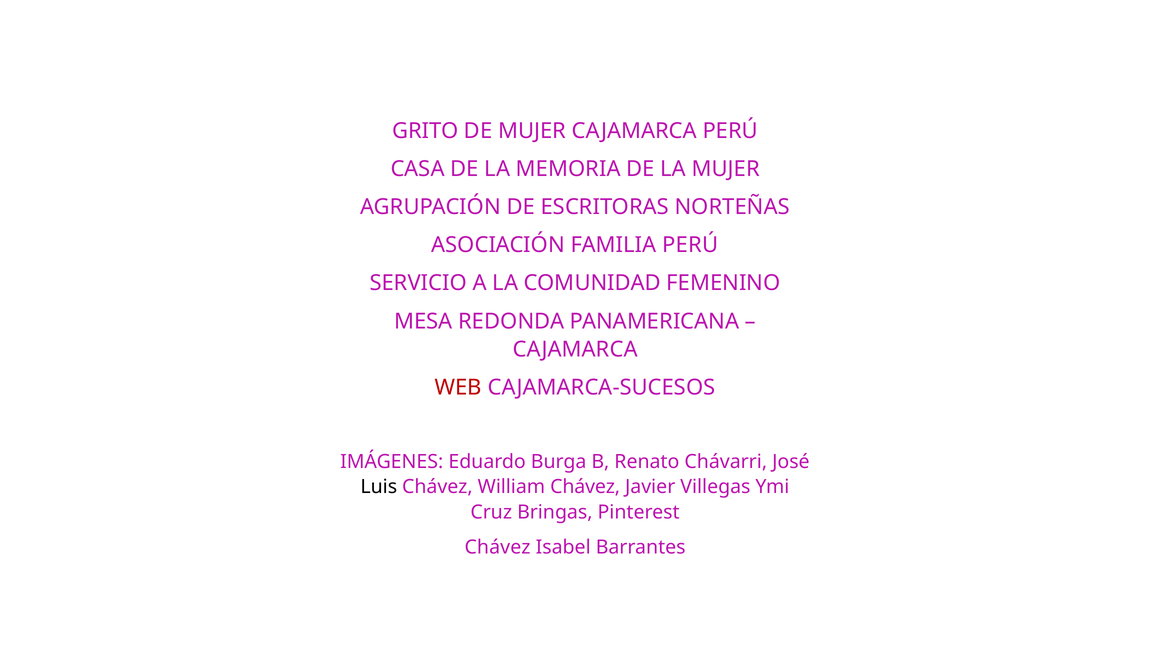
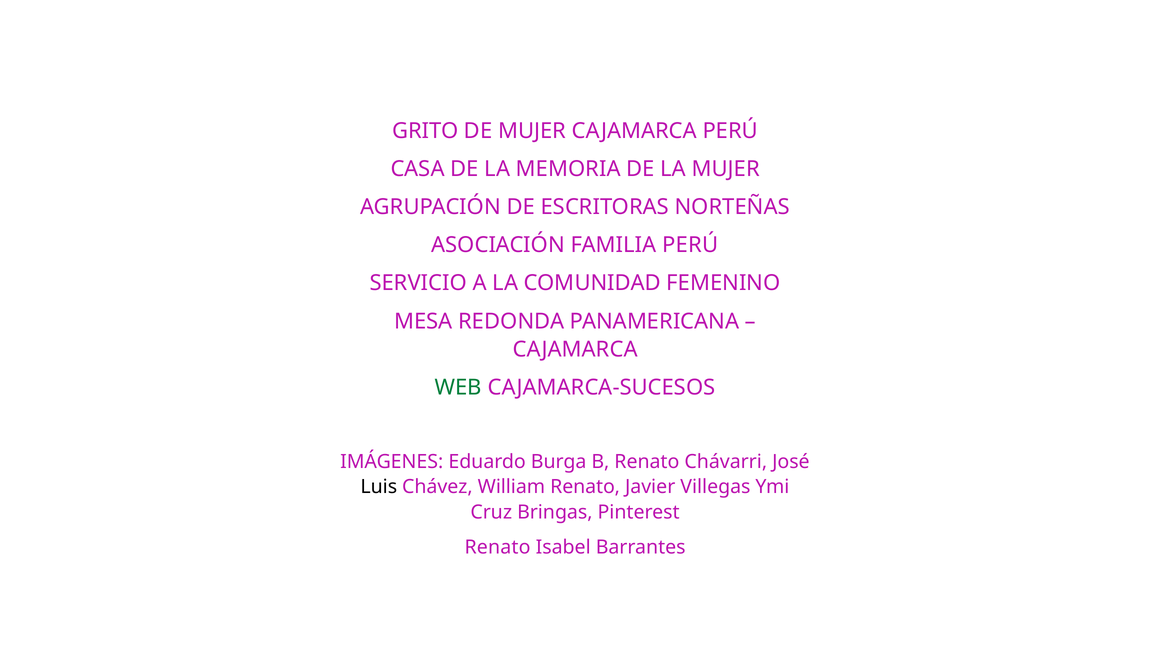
WEB colour: red -> green (458, 388)
William Chávez: Chávez -> Renato (585, 487)
Chávez: Chávez -> Renato (498, 547)
